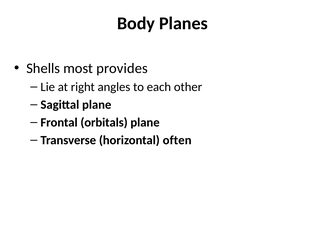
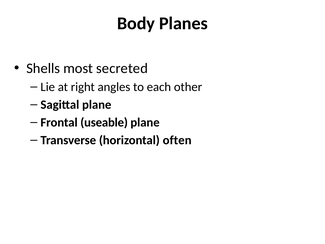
provides: provides -> secreted (122, 68)
orbitals: orbitals -> useable (104, 122)
